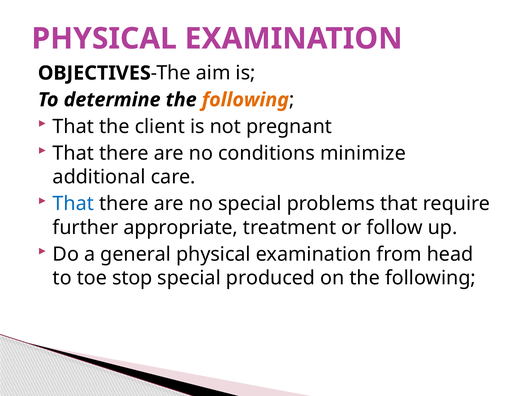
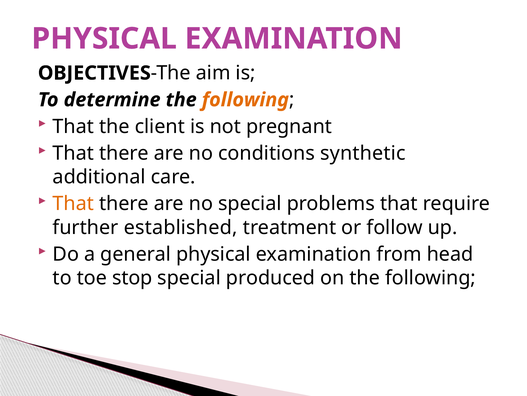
minimize: minimize -> synthetic (363, 153)
That colour: blue -> orange (73, 203)
appropriate: appropriate -> established (181, 227)
